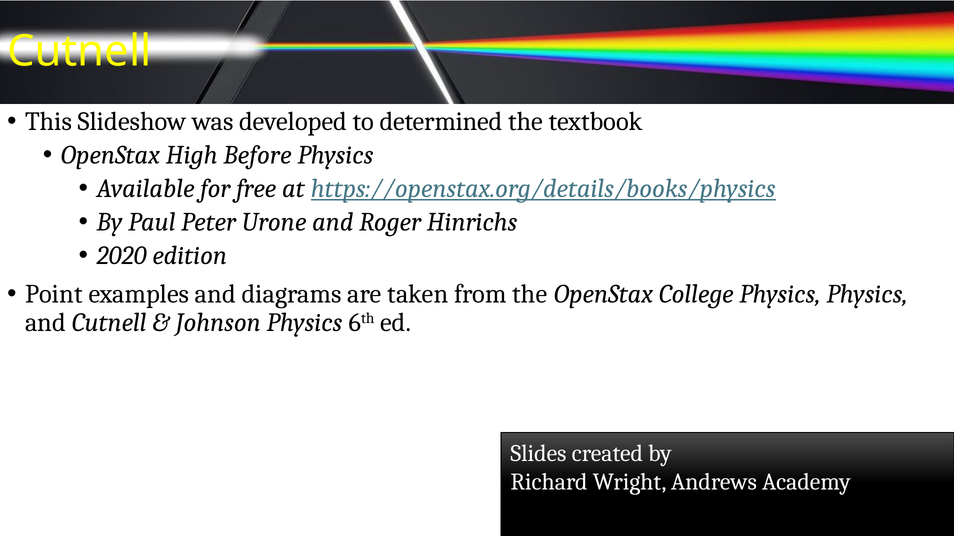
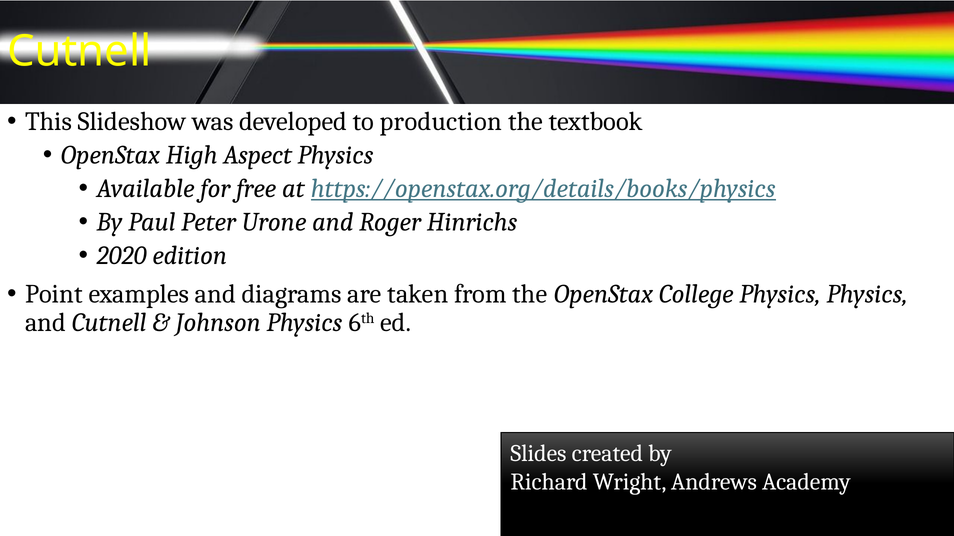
determined: determined -> production (441, 121)
Before: Before -> Aspect (258, 155)
